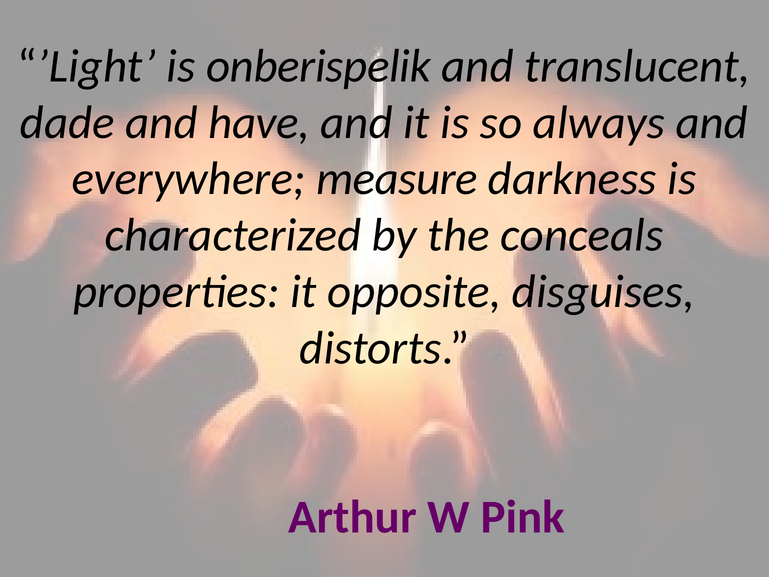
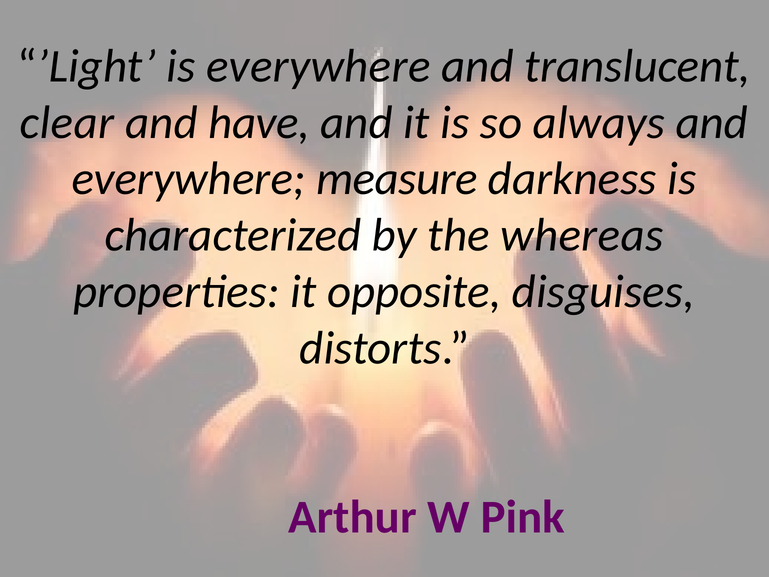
is onberispelik: onberispelik -> everywhere (318, 66)
dade: dade -> clear (67, 123)
conceals: conceals -> whereas (582, 235)
